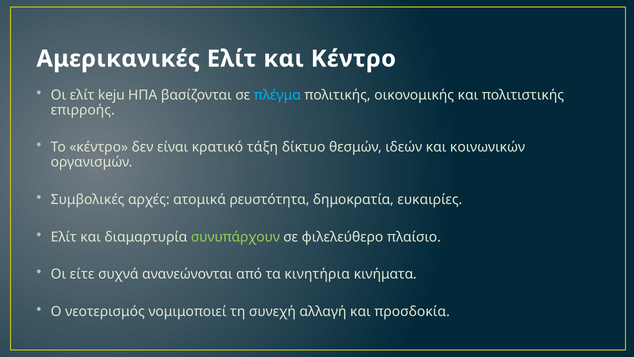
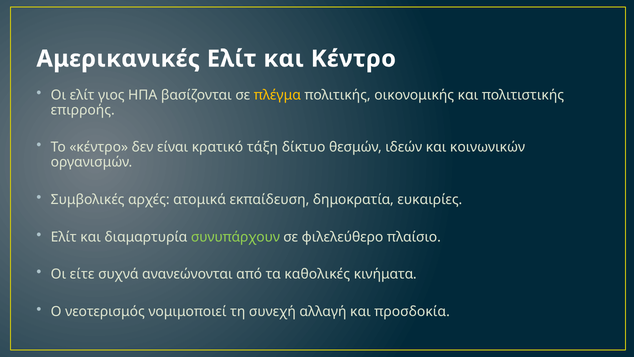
keju: keju -> γιος (111, 95)
πλέγμα colour: light blue -> yellow (277, 95)
ρευστότητα: ρευστότητα -> εκπαίδευση (269, 199)
κινητήρια: κινητήρια -> καθολικές (317, 274)
